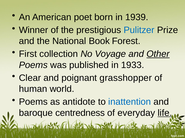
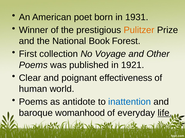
1939: 1939 -> 1931 (137, 17)
Pulitzer colour: blue -> orange (139, 30)
Other underline: present -> none (158, 54)
1933: 1933 -> 1921 (133, 65)
grasshopper: grasshopper -> effectiveness (126, 78)
centredness: centredness -> womanhood (80, 113)
